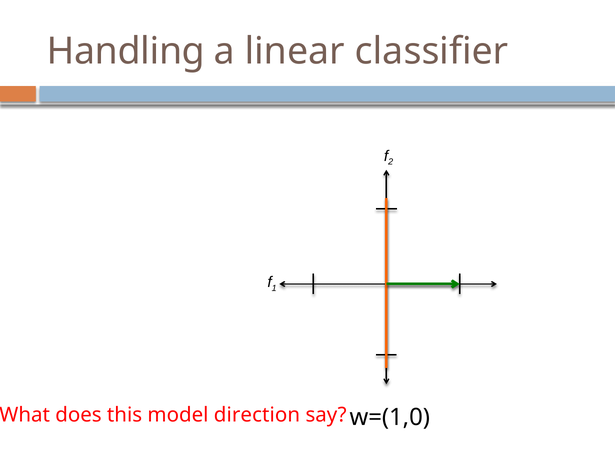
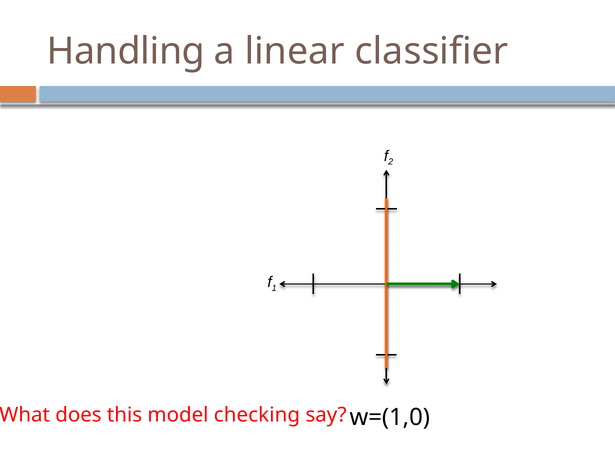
direction: direction -> checking (257, 415)
